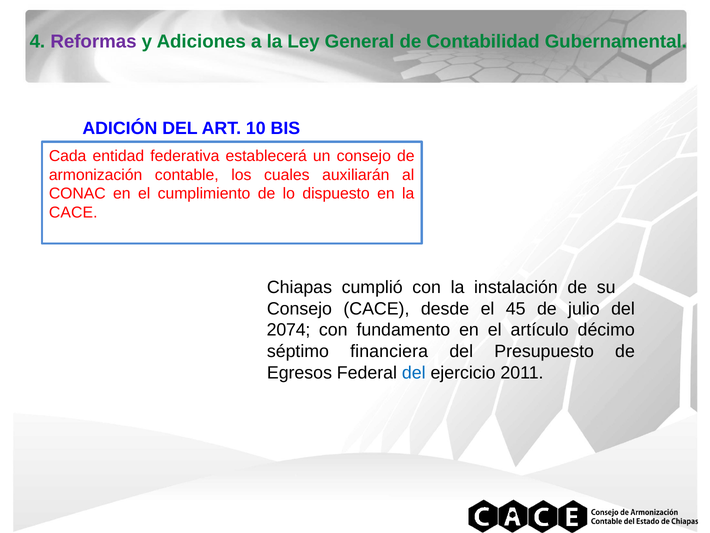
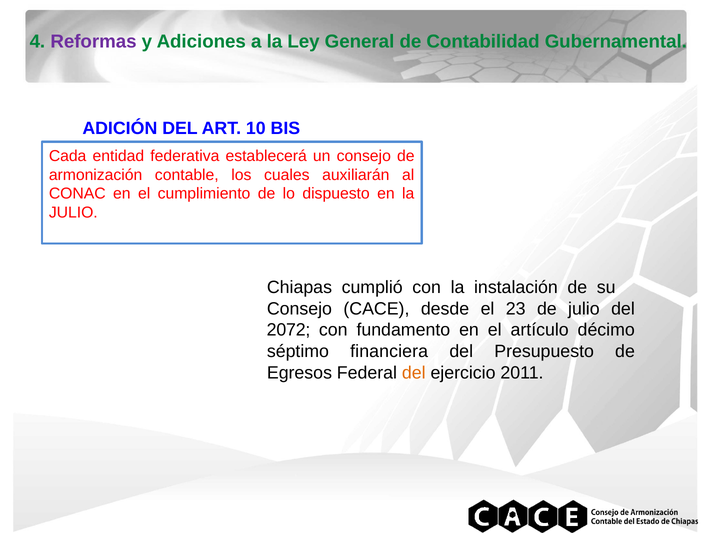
CACE: CACE -> JULIO (73, 213)
45: 45 -> 23 (516, 308)
2074: 2074 -> 2072 (289, 330)
del colour: blue -> orange (414, 372)
